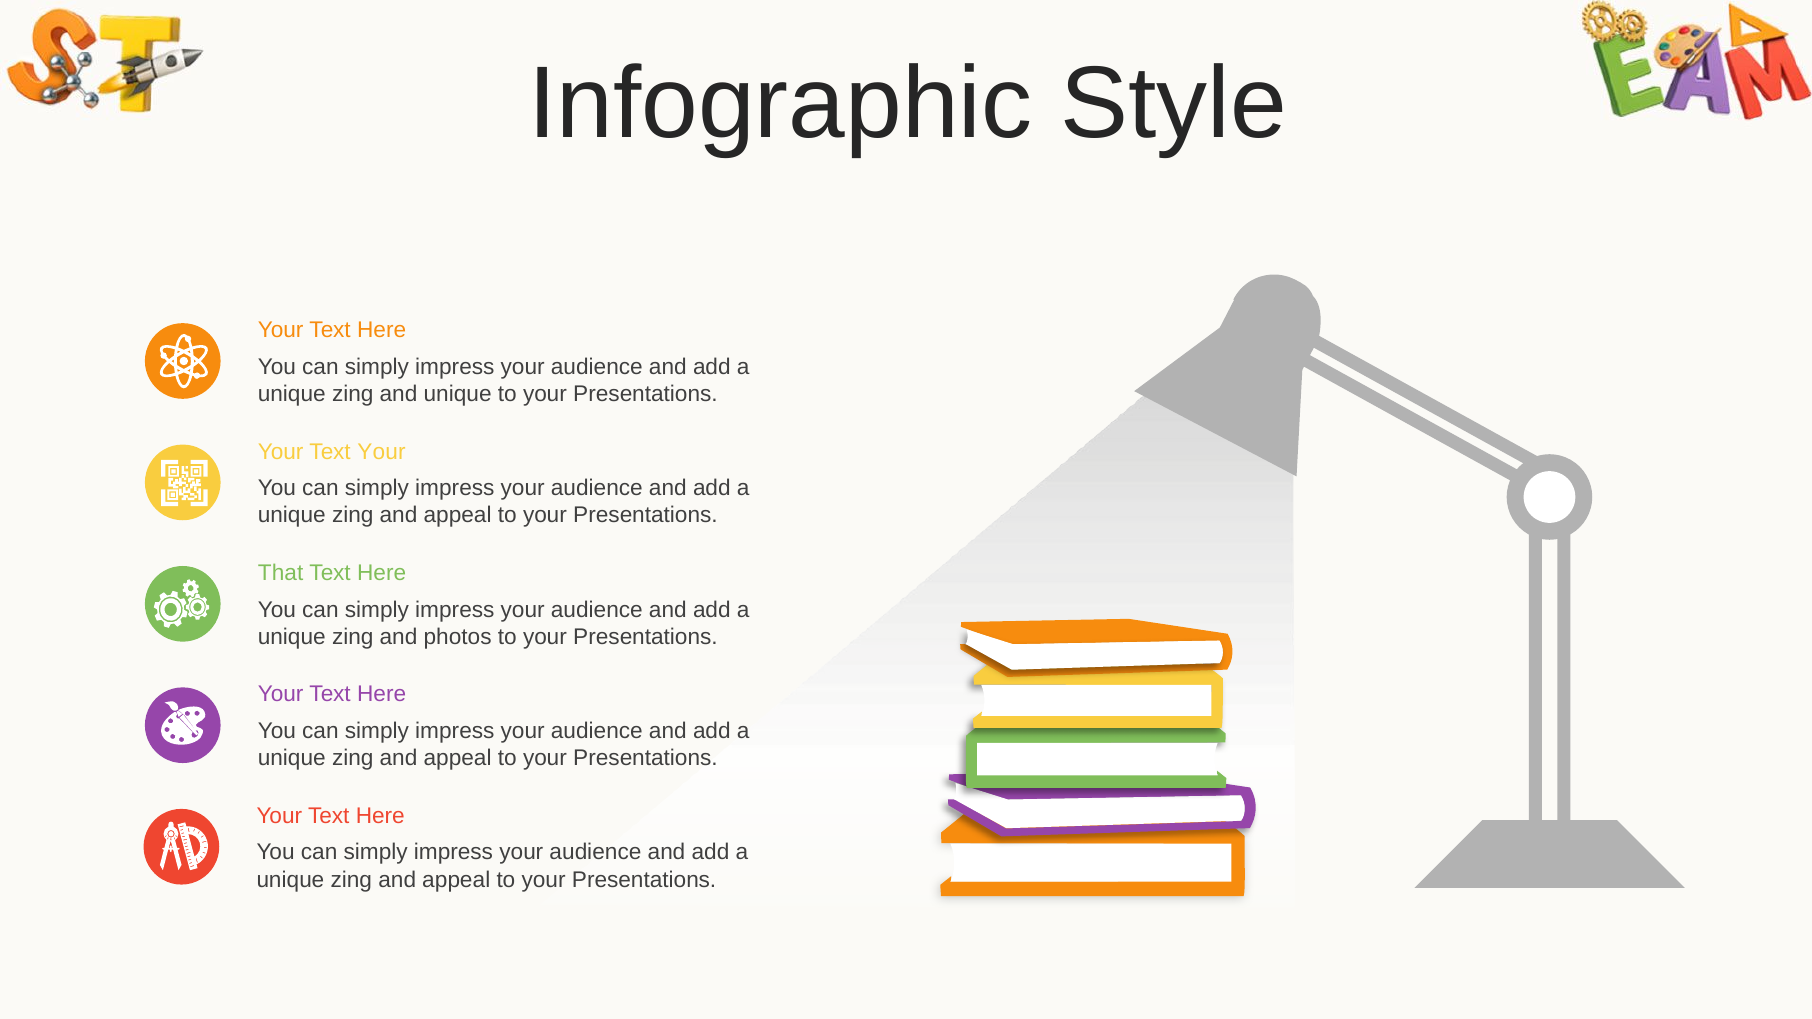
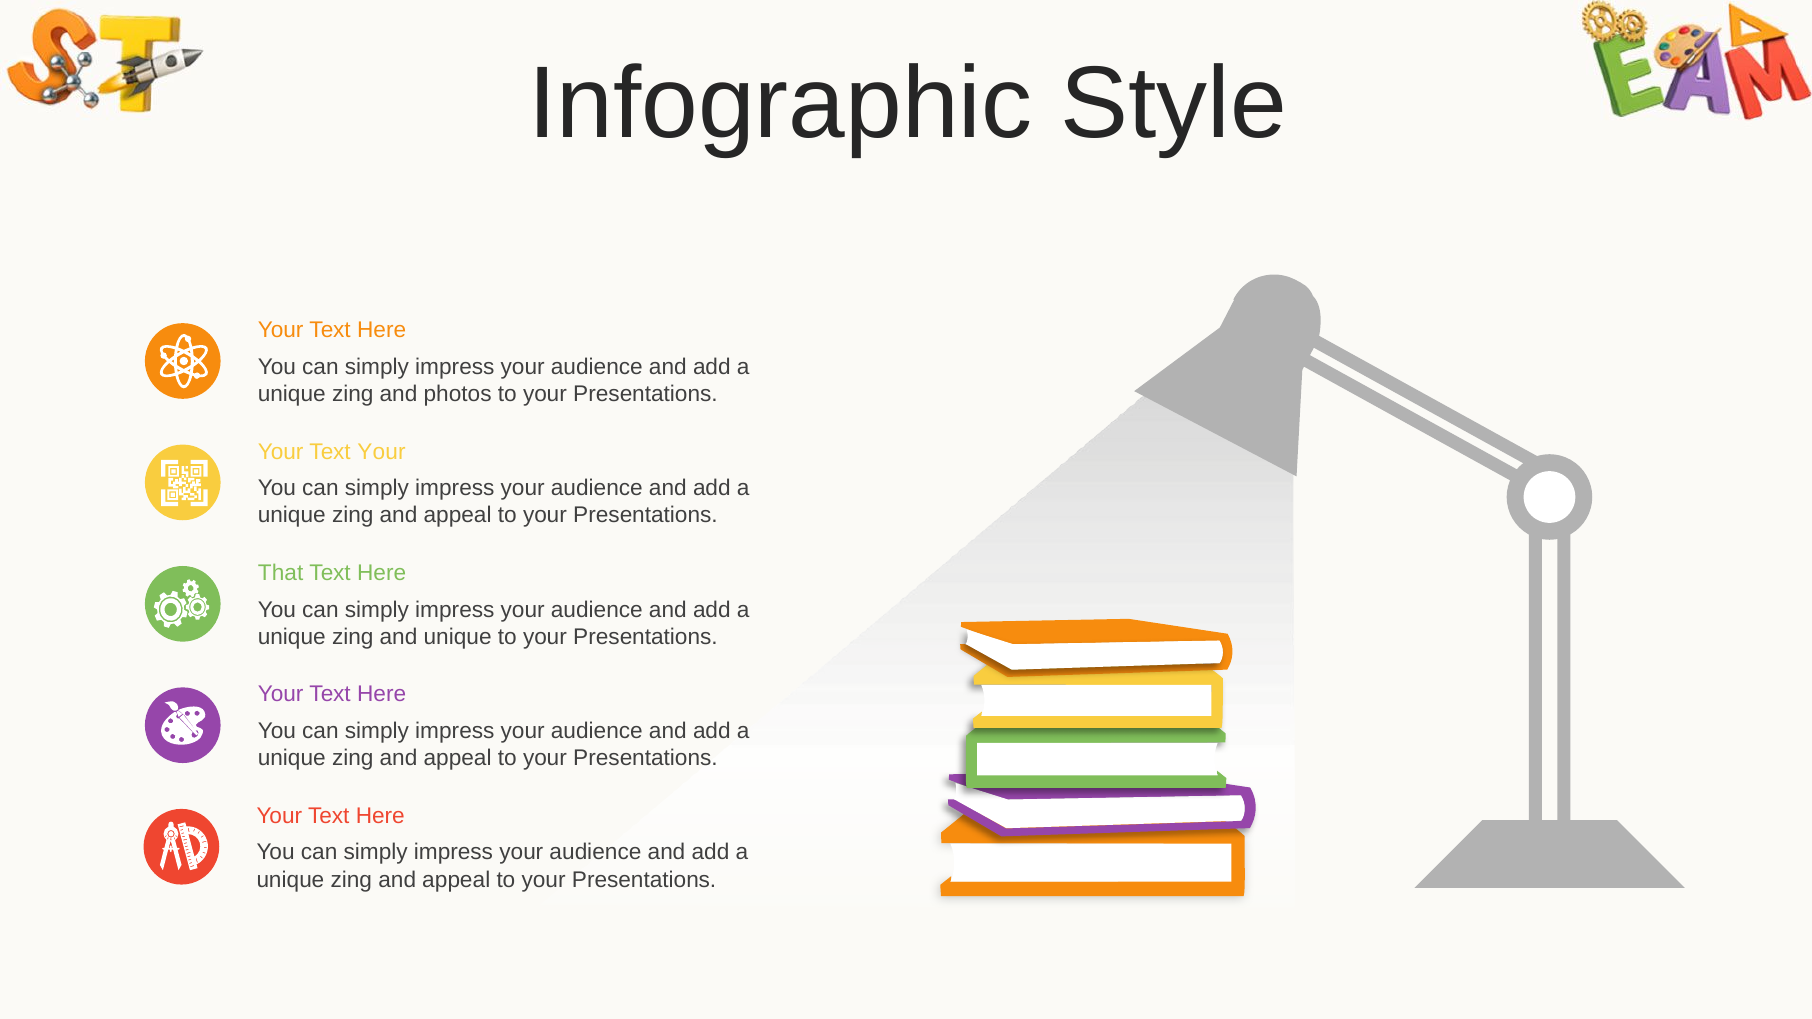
and unique: unique -> photos (458, 394)
and photos: photos -> unique (458, 637)
